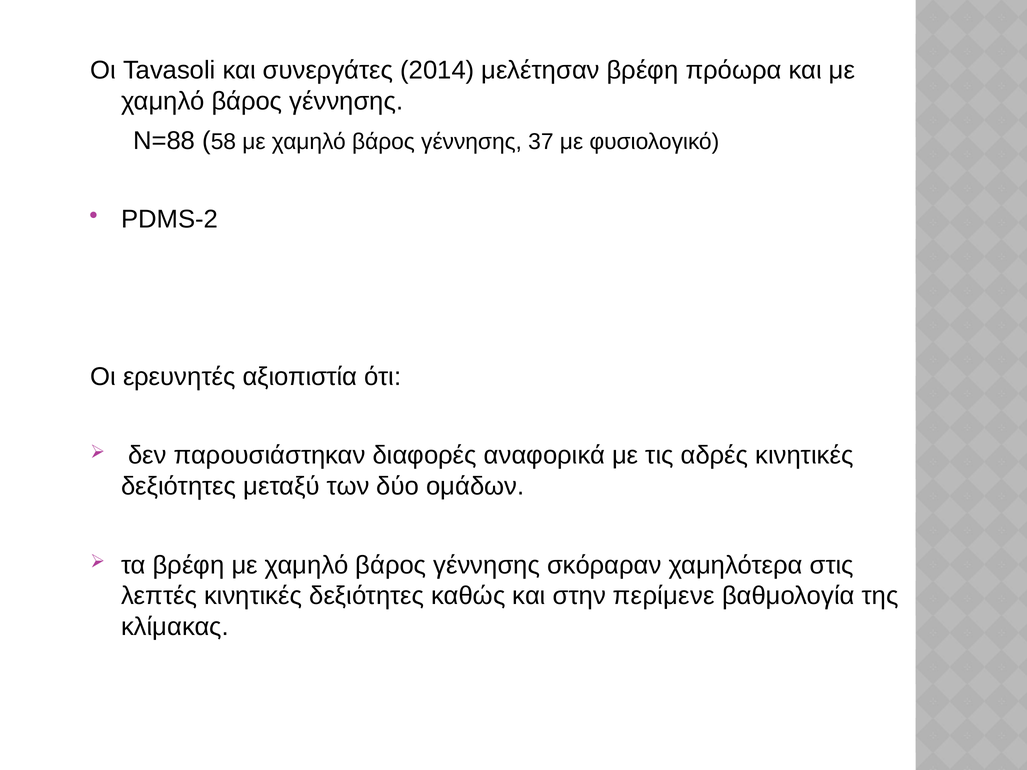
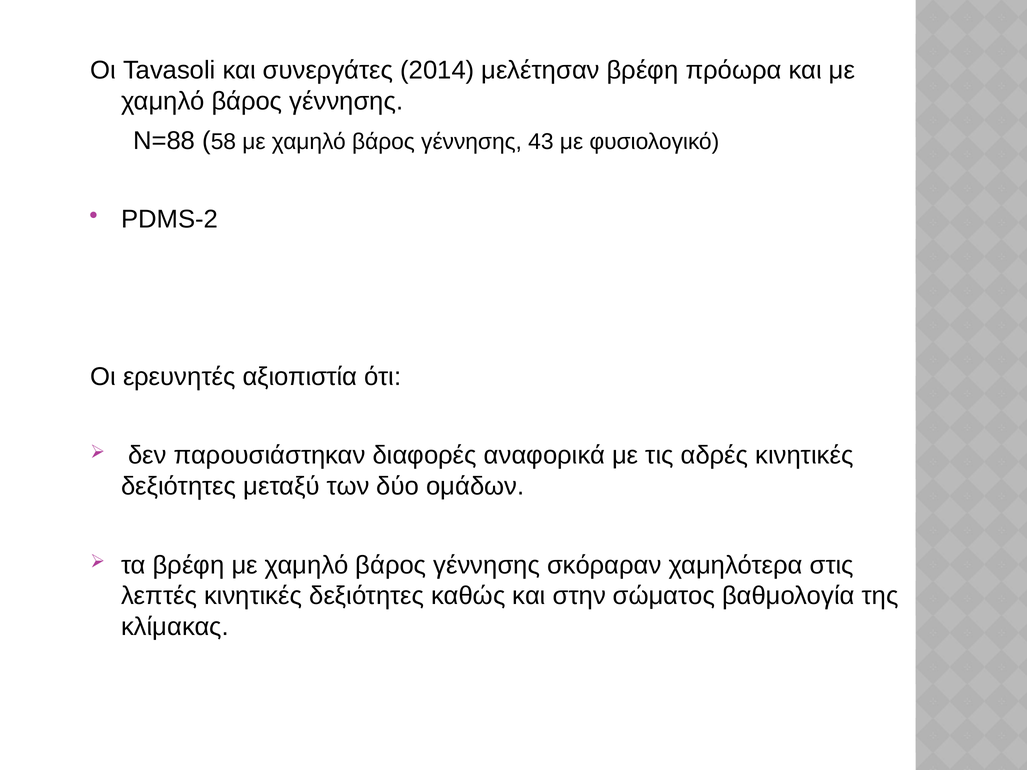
37: 37 -> 43 (541, 142)
περίμενε: περίμενε -> σώματος (664, 596)
